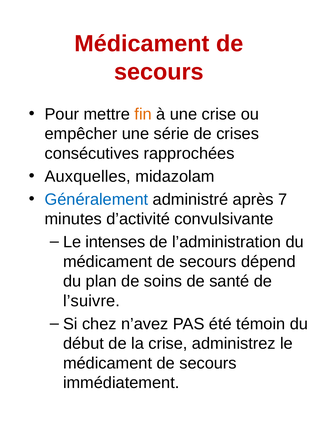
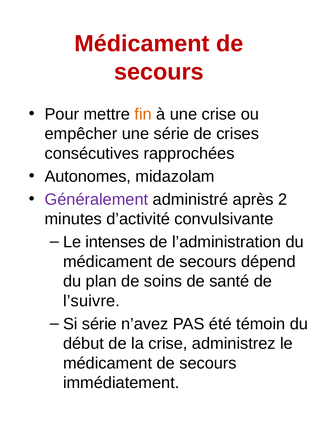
Auxquelles: Auxquelles -> Autonomes (88, 177)
Généralement colour: blue -> purple (96, 200)
7: 7 -> 2 (283, 200)
Si chez: chez -> série (99, 324)
